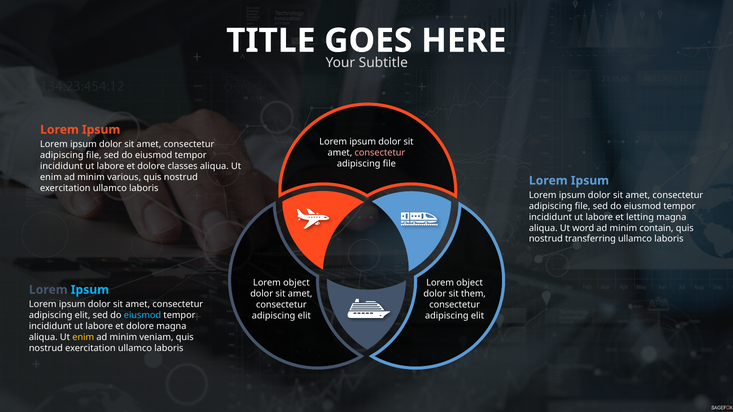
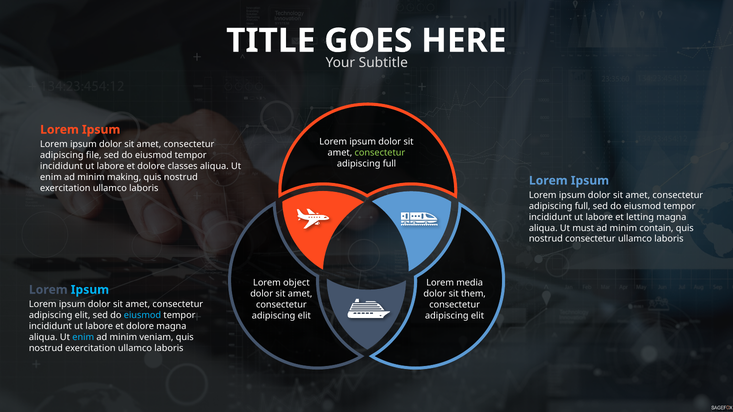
consectetur colour: pink -> light green (380, 153)
file: file -> full (389, 164)
various: various -> making (124, 177)
file: file -> full (583, 206)
word: word -> must (583, 228)
nostrud transferring: transferring -> consectetur (590, 239)
object: object -> media (470, 283)
enim colour: yellow -> light blue (83, 337)
